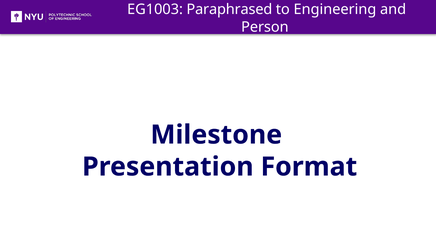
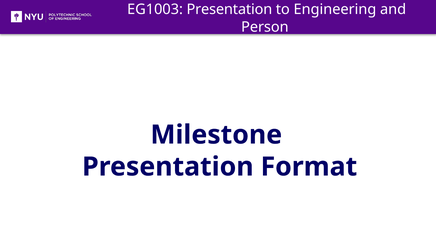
EG1003 Paraphrased: Paraphrased -> Presentation (229, 10)
